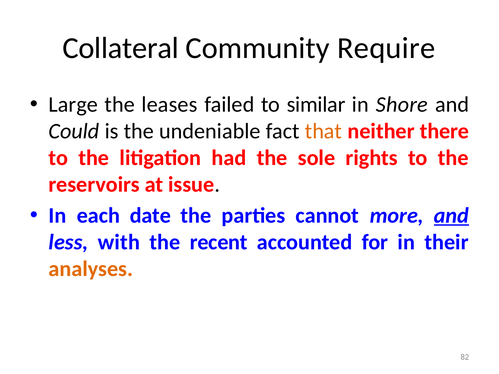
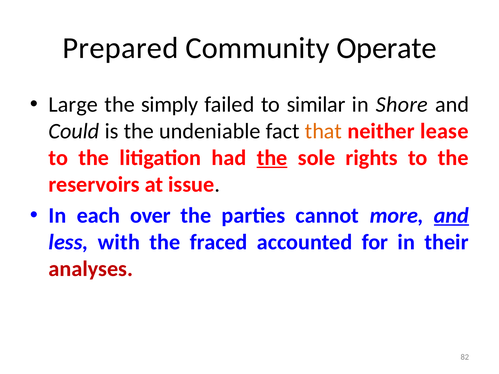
Collateral: Collateral -> Prepared (120, 48)
Require: Require -> Operate (386, 48)
leases: leases -> simply (170, 105)
there: there -> lease (444, 131)
the underline: none -> present (272, 158)
date: date -> over (150, 216)
recent: recent -> fraced (219, 242)
analyses colour: orange -> red (91, 269)
